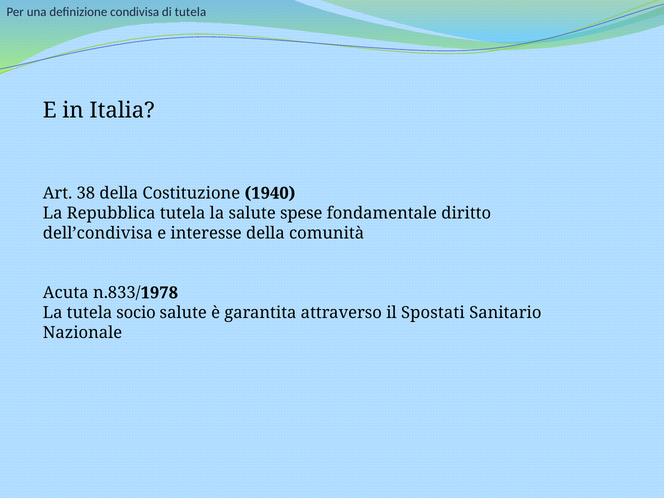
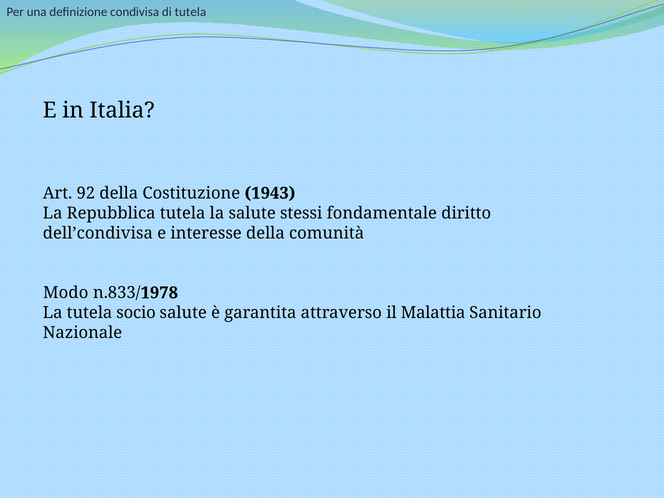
38: 38 -> 92 (86, 193)
1940: 1940 -> 1943 (270, 193)
spese: spese -> stessi (301, 213)
Acuta: Acuta -> Modo (66, 293)
Spostati: Spostati -> Malattia (433, 313)
